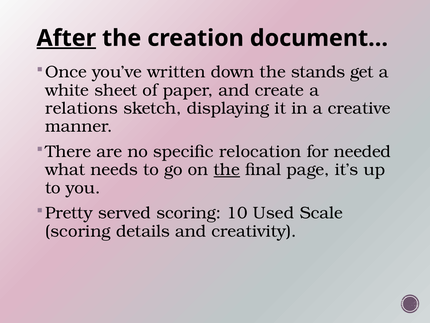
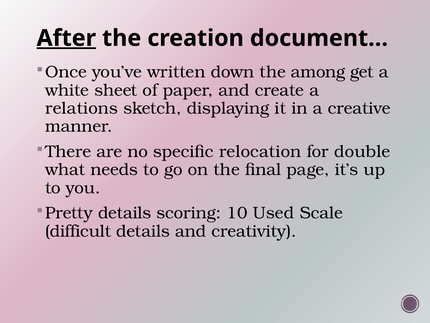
stands: stands -> among (318, 72)
needed: needed -> double (362, 151)
the underline: present -> none (227, 169)
served: served -> details (125, 213)
scoring: scoring -> difficult (78, 231)
